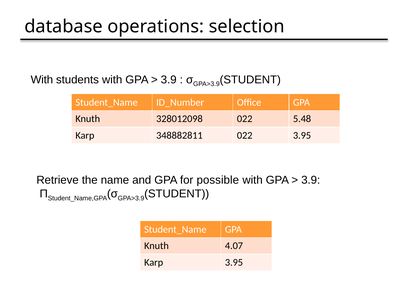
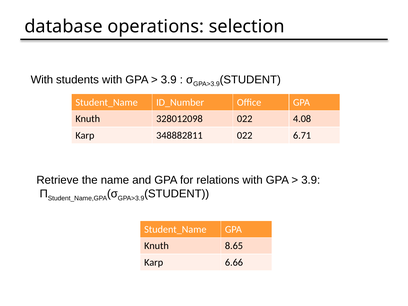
5.48: 5.48 -> 4.08 (302, 119)
022 3.95: 3.95 -> 6.71 (302, 135)
possible: possible -> relations (218, 180)
4.07: 4.07 -> 8.65 (234, 246)
Karp 3.95: 3.95 -> 6.66 (234, 262)
